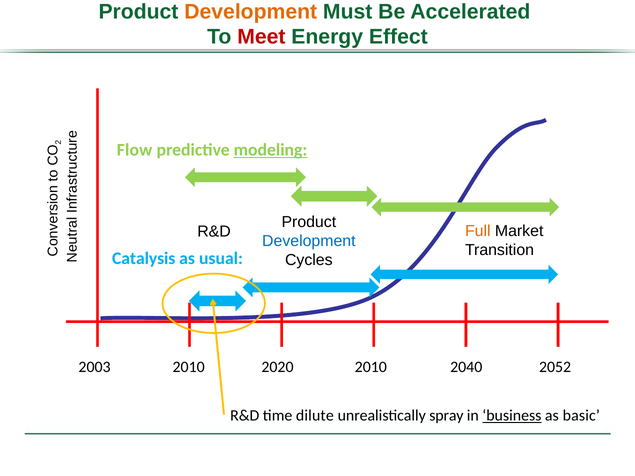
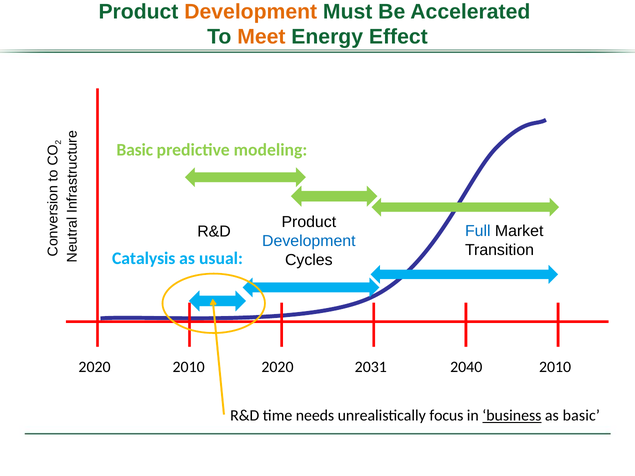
Meet colour: red -> orange (261, 37)
Flow: Flow -> Basic (135, 150)
modeling underline: present -> none (271, 150)
Full colour: orange -> blue (478, 231)
2003: 2003 -> 2020 (95, 367)
2020 2010: 2010 -> 2031 (371, 367)
2040 2052: 2052 -> 2010 (555, 367)
dilute: dilute -> needs (315, 416)
spray: spray -> focus (446, 416)
